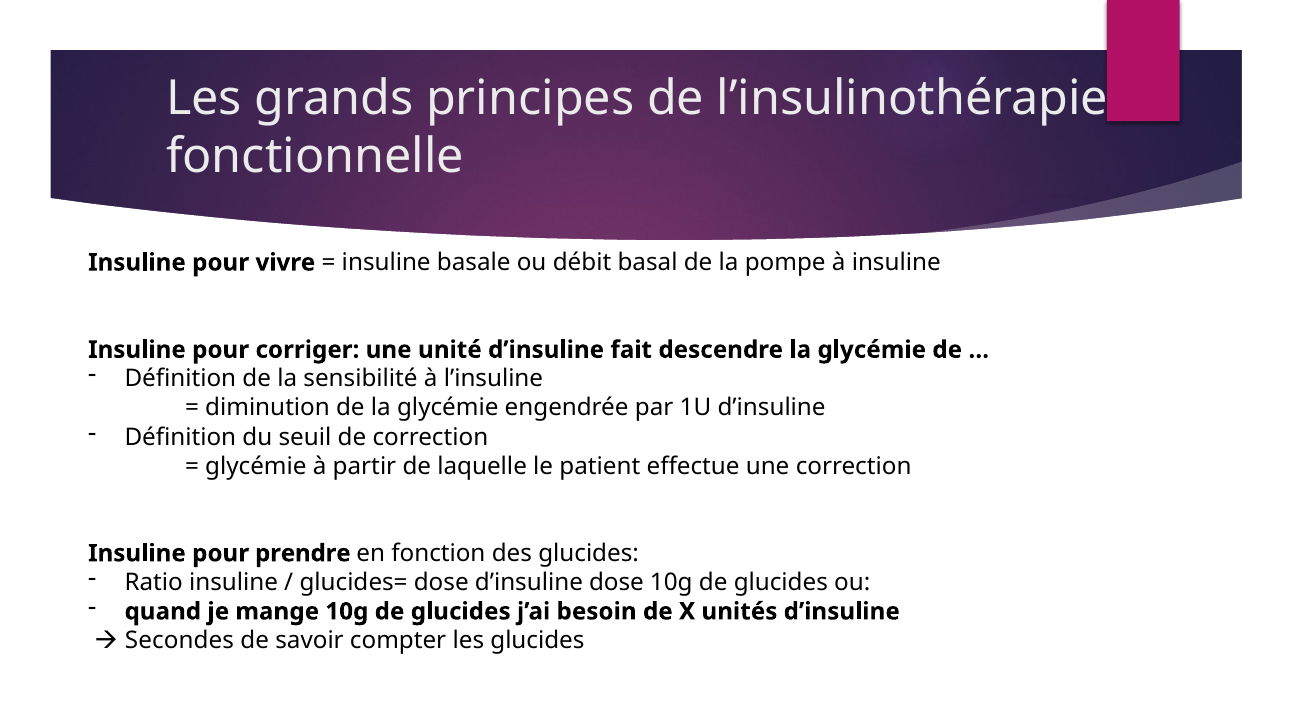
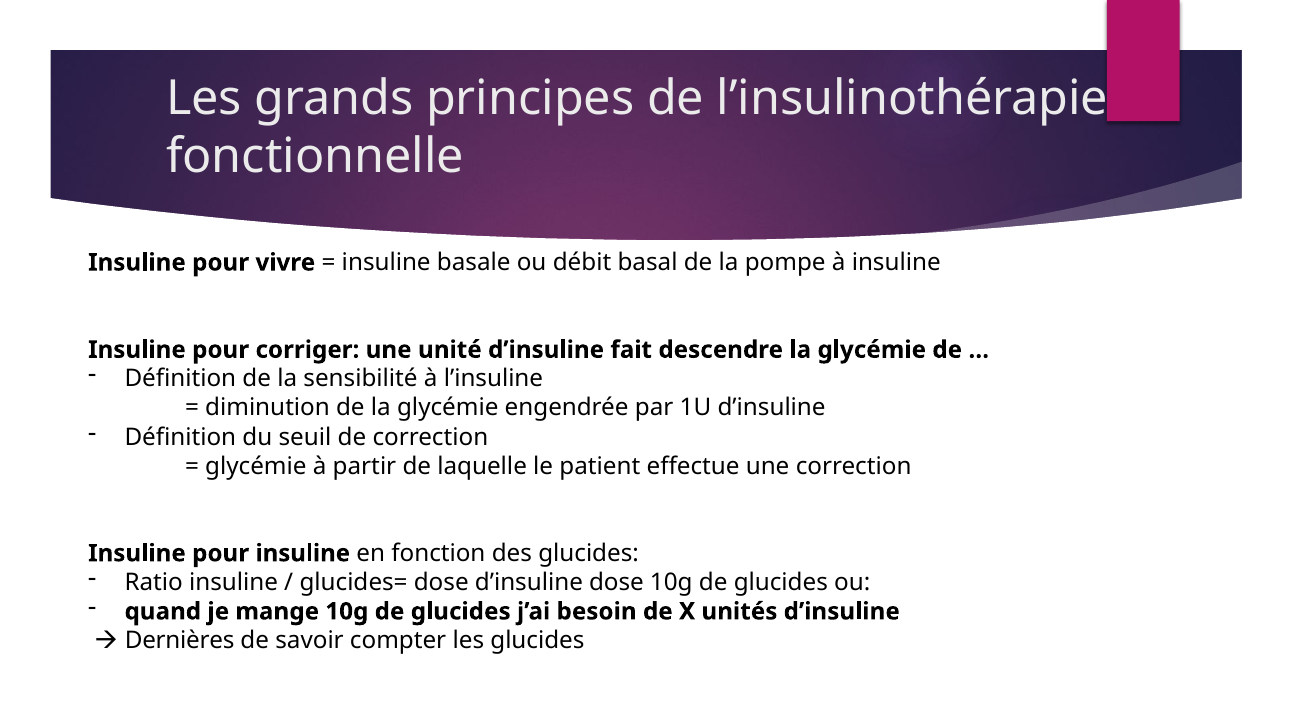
pour prendre: prendre -> insuline (303, 554)
Secondes: Secondes -> Dernières (180, 641)
